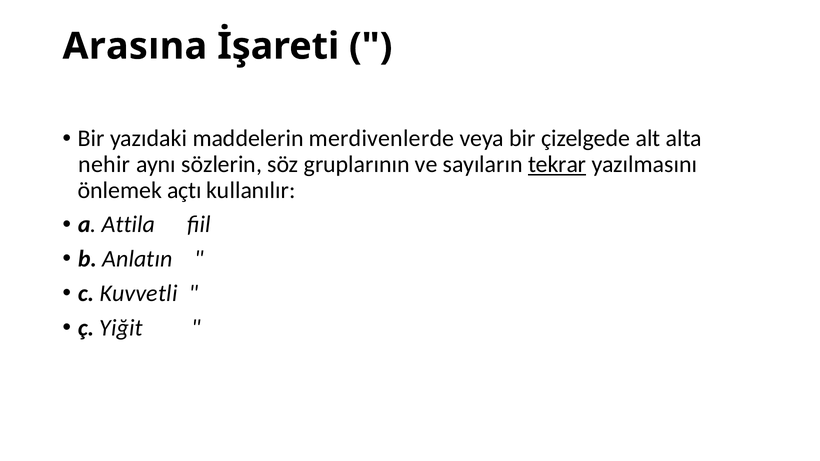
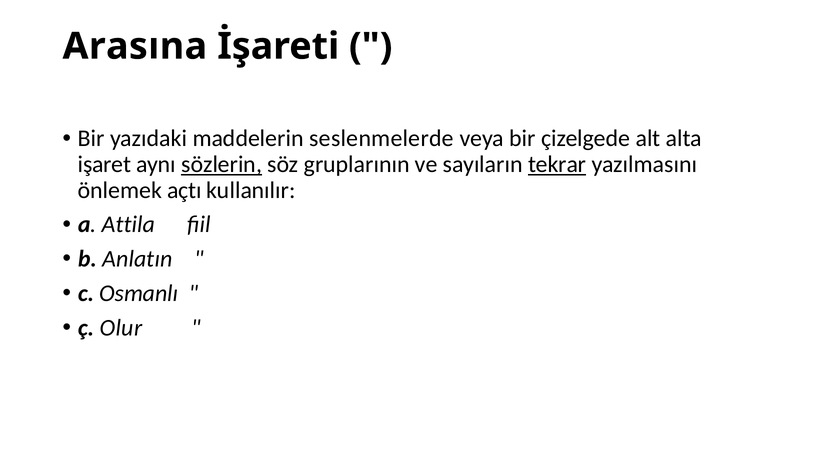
merdivenlerde: merdivenlerde -> seslenmelerde (382, 139)
nehir: nehir -> işaret (104, 164)
sözlerin underline: none -> present (222, 164)
Kuvvetli: Kuvvetli -> Osmanlı (139, 293)
Yiğit: Yiğit -> Olur (121, 328)
